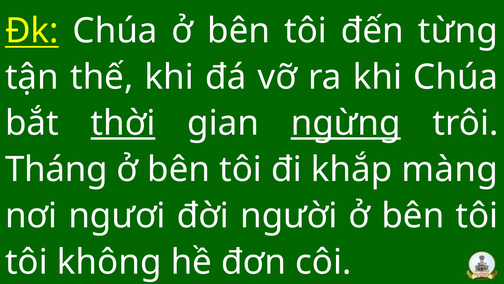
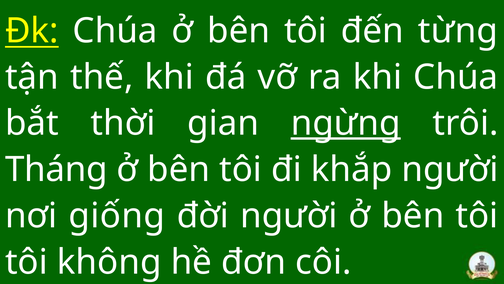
thời underline: present -> none (123, 123)
khắp màng: màng -> người (450, 169)
ngươi: ngươi -> giống (117, 216)
